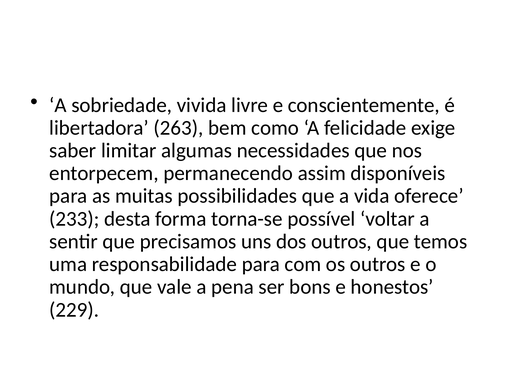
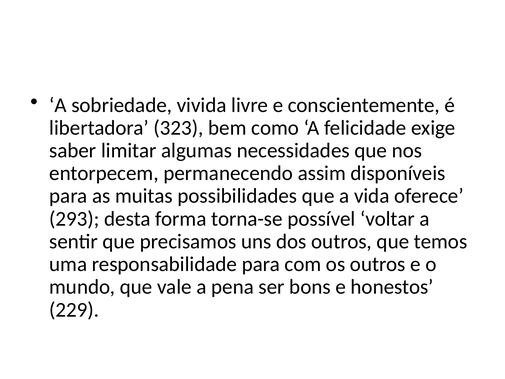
263: 263 -> 323 (179, 128)
233: 233 -> 293 (74, 219)
